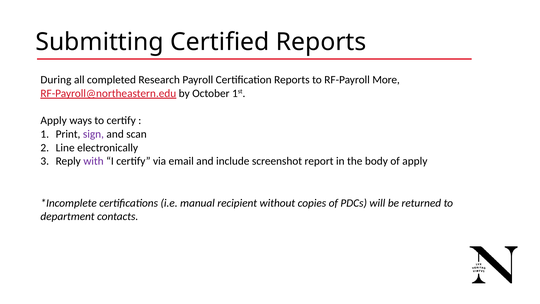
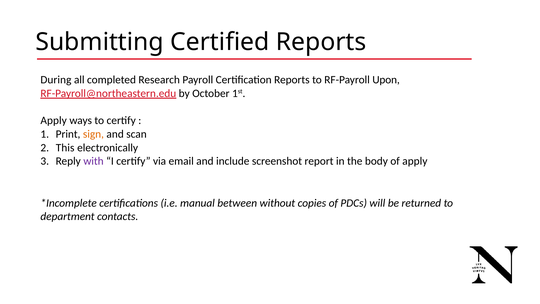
More: More -> Upon (386, 80)
sign colour: purple -> orange (93, 134)
Line: Line -> This (65, 148)
recipient: recipient -> between (237, 203)
